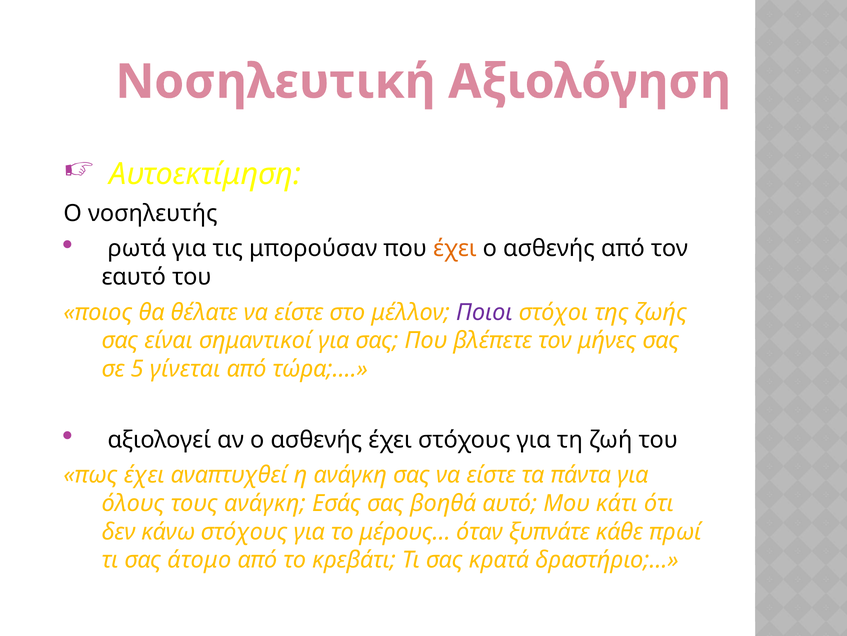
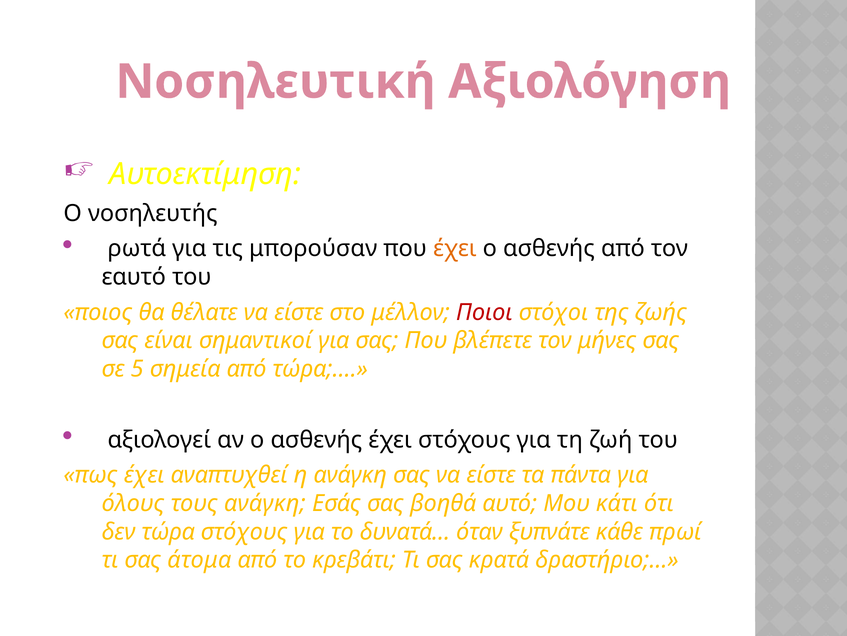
Ποιοι colour: purple -> red (484, 312)
γίνεται: γίνεται -> σημεία (185, 369)
κάνω: κάνω -> τώρα (168, 531)
μέρους…: μέρους… -> δυνατά… (405, 531)
άτομο: άτομο -> άτομα (199, 559)
